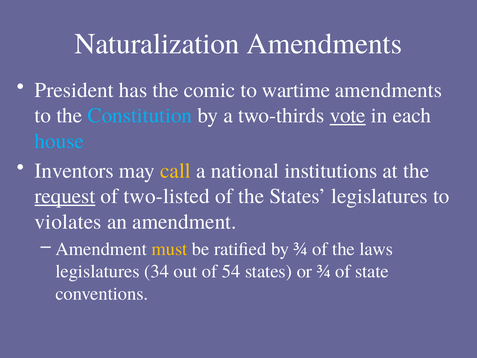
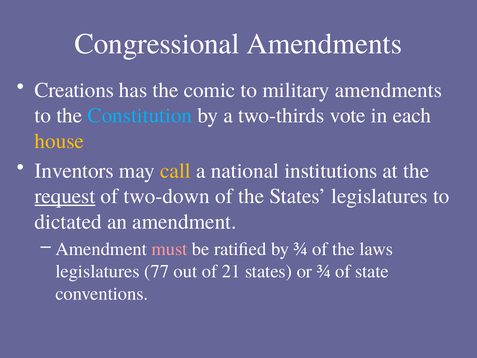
Naturalization: Naturalization -> Congressional (157, 44)
President: President -> Creations (74, 90)
wartime: wartime -> military (296, 90)
vote underline: present -> none (348, 116)
house colour: light blue -> yellow (59, 141)
two-listed: two-listed -> two-down (167, 196)
violates: violates -> dictated (68, 222)
must colour: yellow -> pink (169, 249)
34: 34 -> 77 (157, 271)
54: 54 -> 21 (231, 271)
